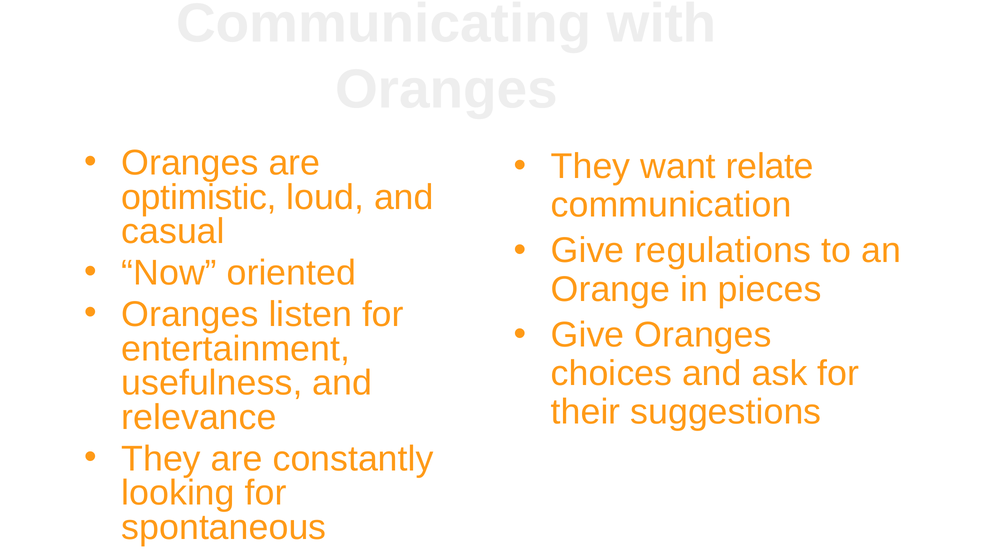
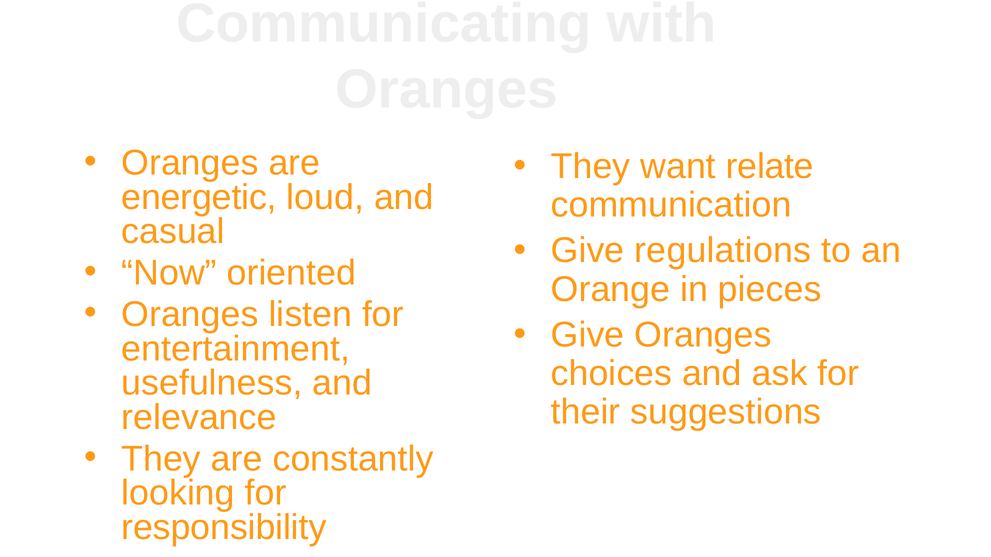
optimistic: optimistic -> energetic (199, 197)
spontaneous: spontaneous -> responsibility (224, 528)
